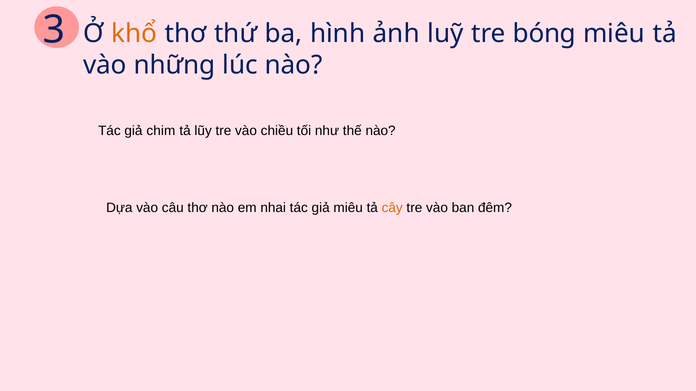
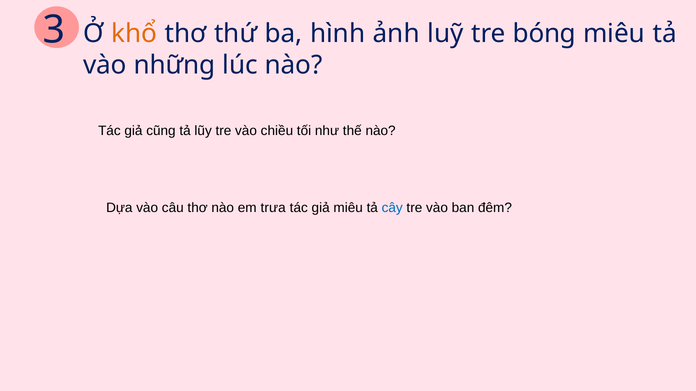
chim: chim -> cũng (161, 131)
nhai: nhai -> trưa (273, 208)
cây colour: orange -> blue (392, 208)
